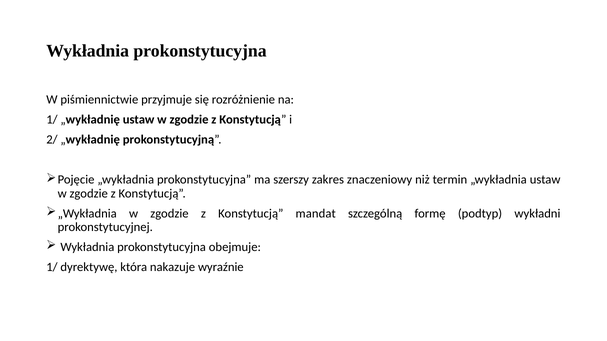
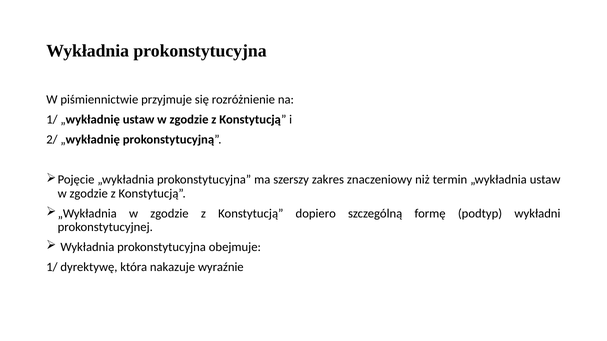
mandat: mandat -> dopiero (316, 214)
